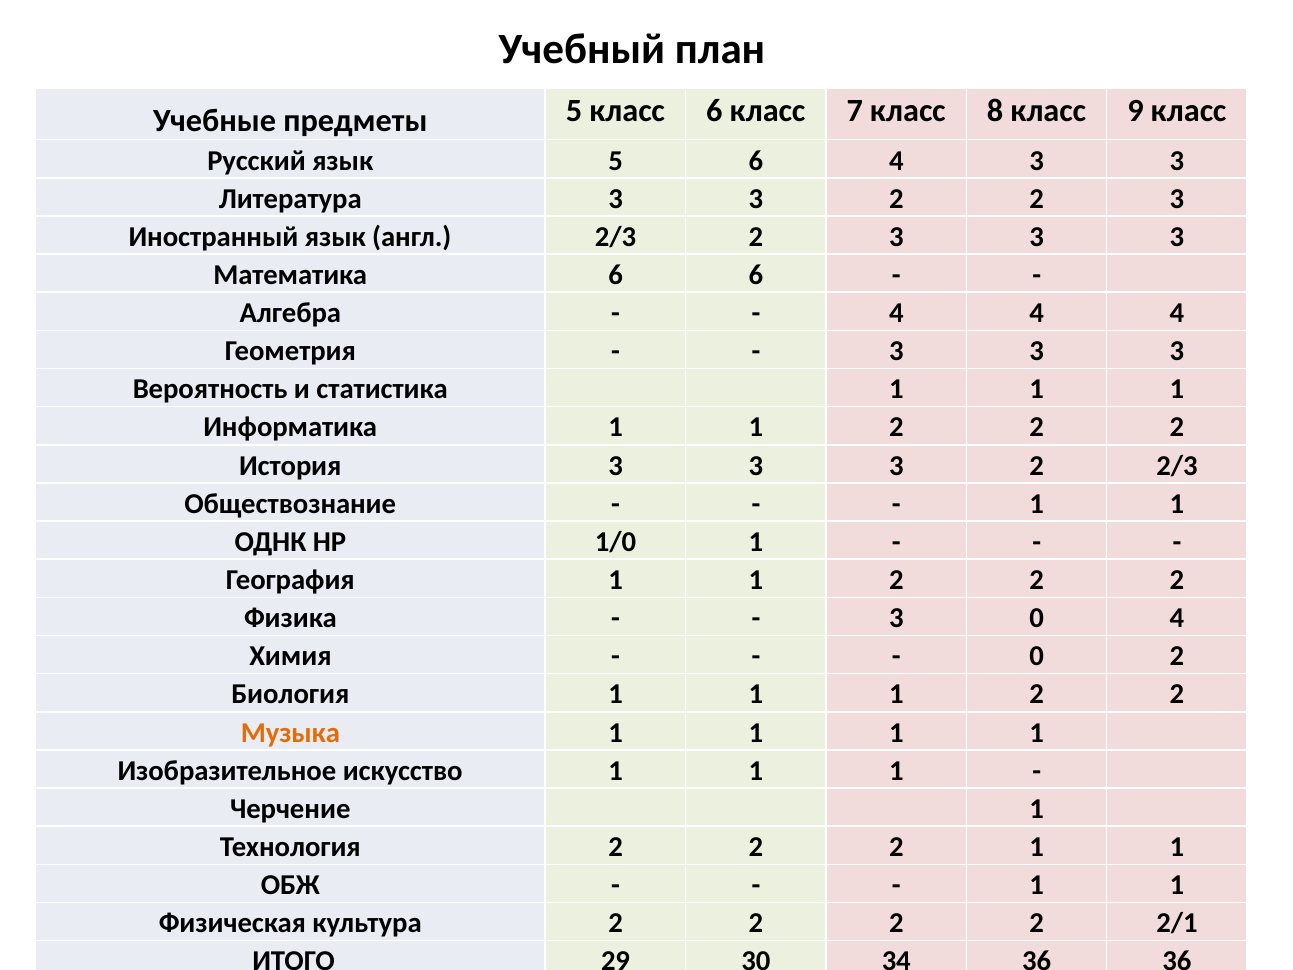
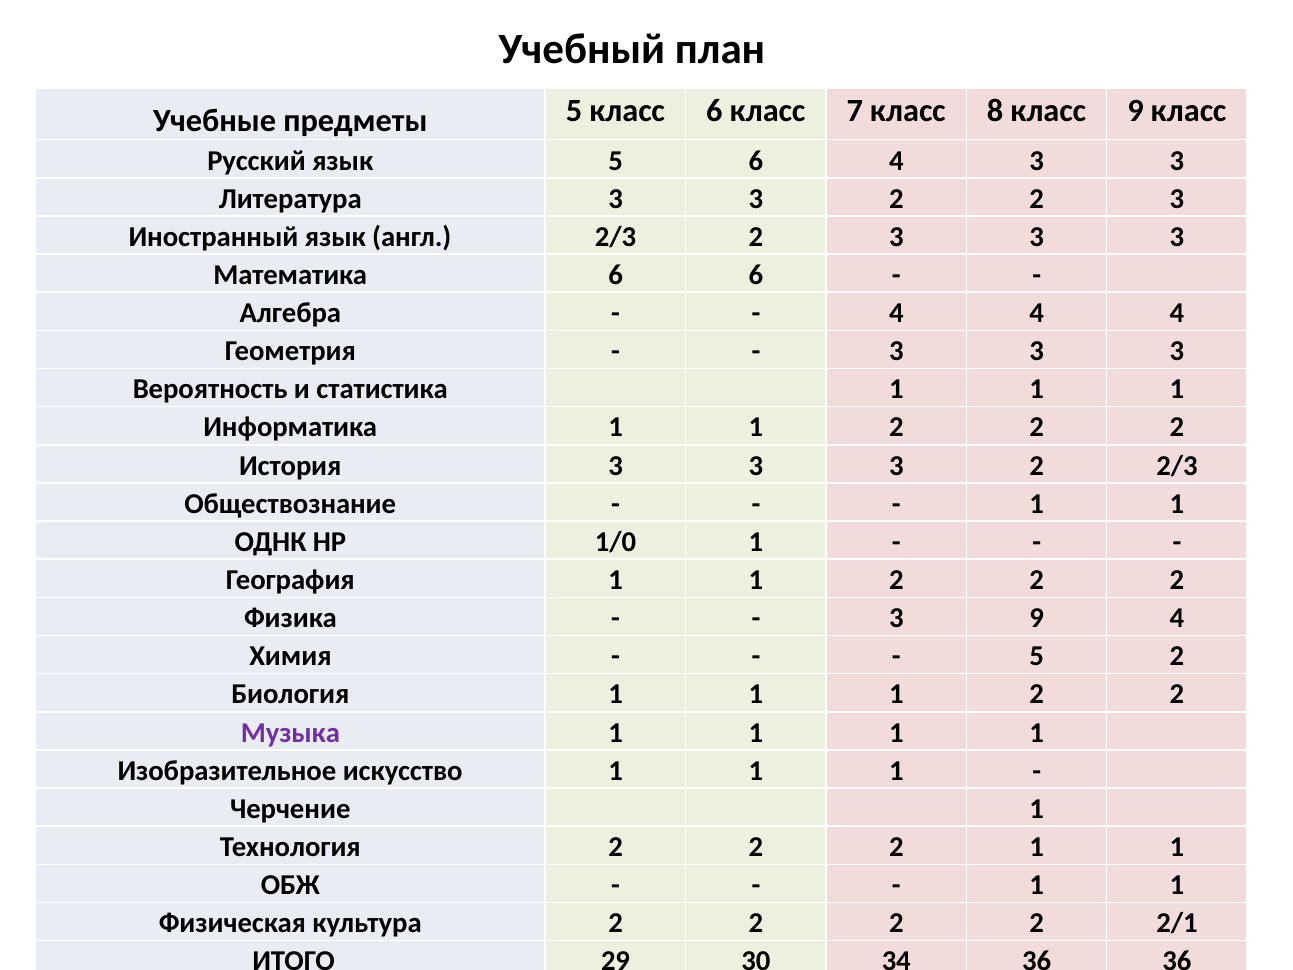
3 0: 0 -> 9 (1037, 618)
0: 0 -> 5 (1037, 656)
Музыка colour: orange -> purple (290, 732)
